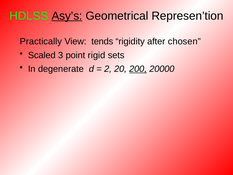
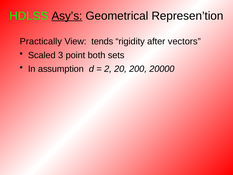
chosen: chosen -> vectors (184, 41)
rigid: rigid -> both (97, 55)
degenerate: degenerate -> assumption (61, 69)
200 underline: present -> none (138, 69)
